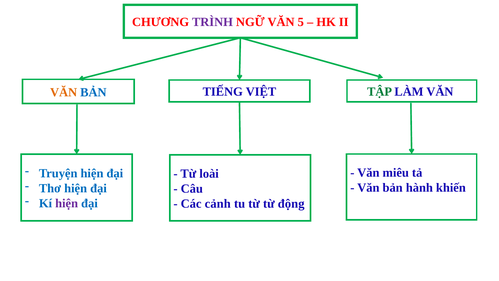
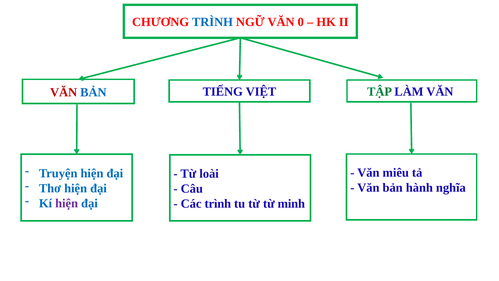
TRÌNH colour: purple -> blue (212, 22)
5: 5 -> 0 (301, 22)
VĂN colour: orange -> red (64, 92)
khiến: khiến -> nghĩa (451, 188)
Các cảnh: cảnh -> trình (218, 203)
động: động -> minh (291, 203)
